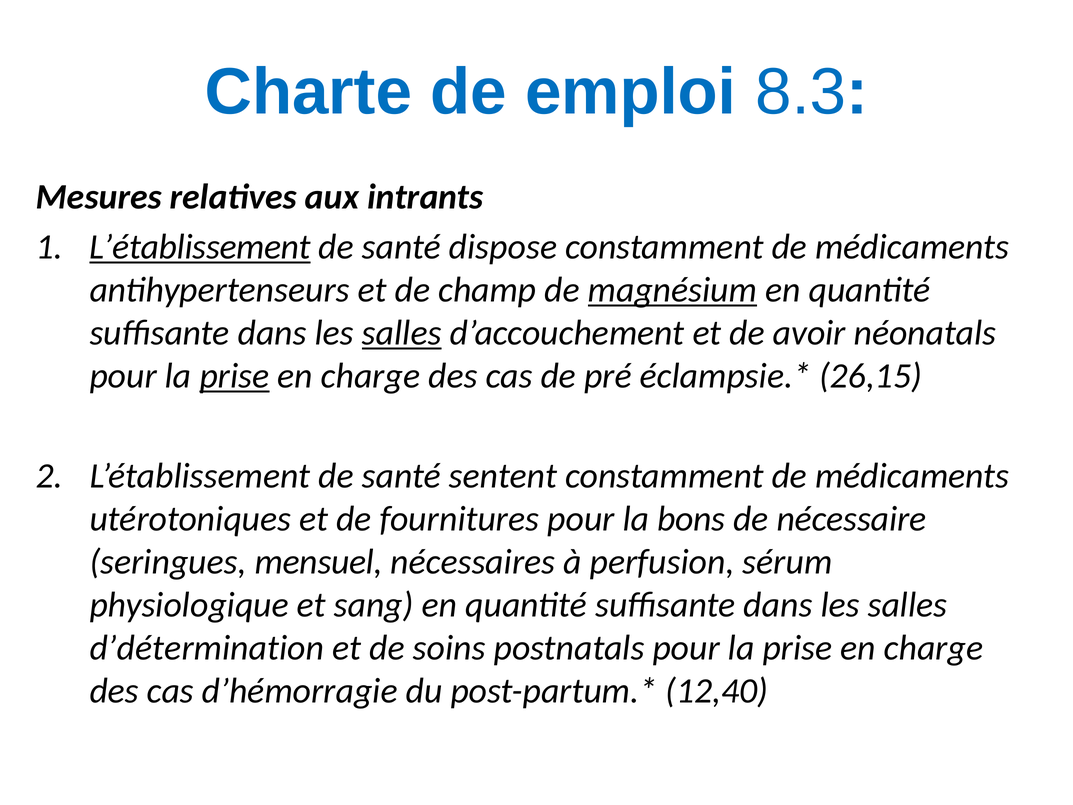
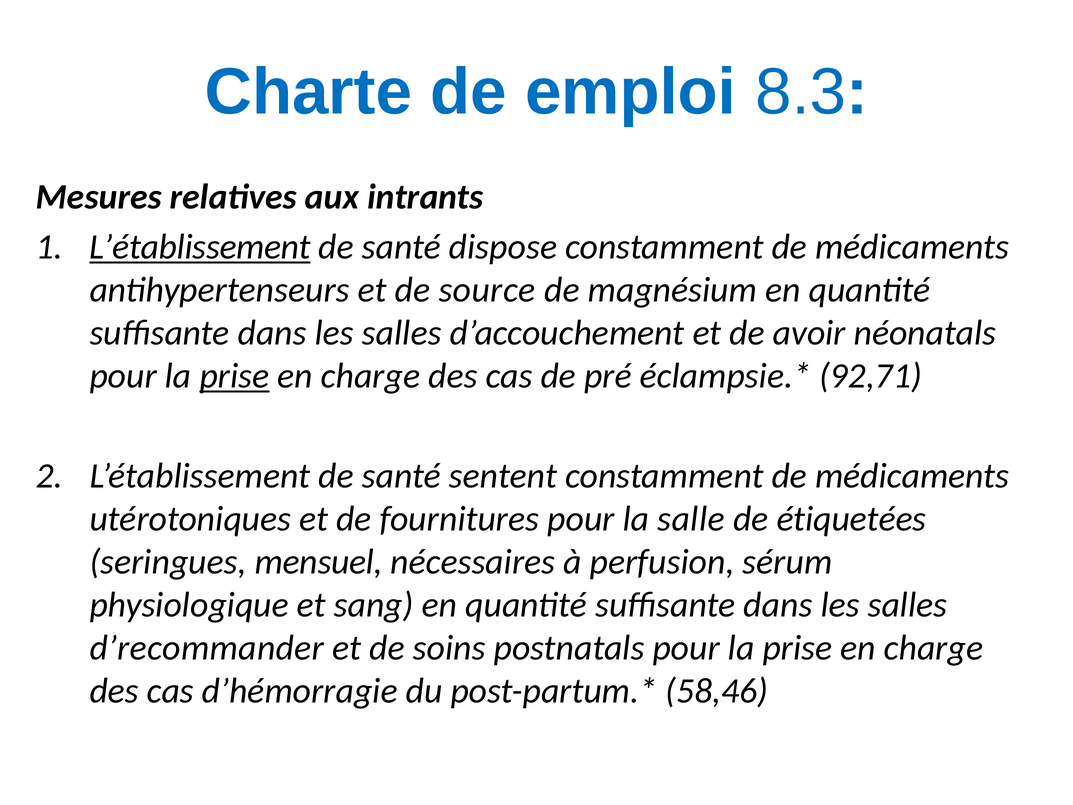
champ: champ -> source (487, 290)
magnésium underline: present -> none (672, 290)
salles underline: present -> none (402, 333)
26,15: 26,15 -> 92,71 (871, 376)
bons: bons -> salle (691, 519)
nécessaire: nécessaire -> étiquetées (851, 519)
d’détermination: d’détermination -> d’recommander (207, 648)
12,40: 12,40 -> 58,46 (717, 691)
